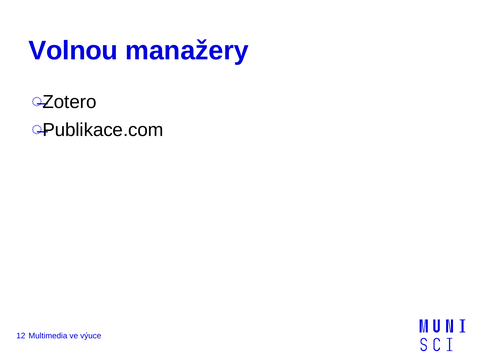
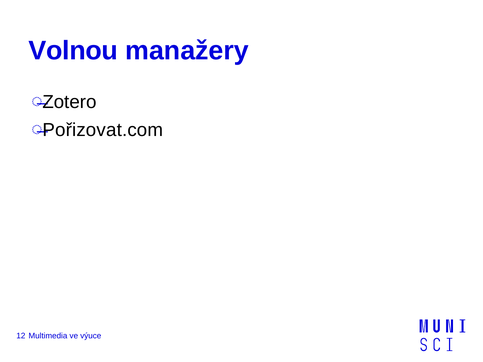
Publikace.com: Publikace.com -> Pořizovat.com (103, 130)
